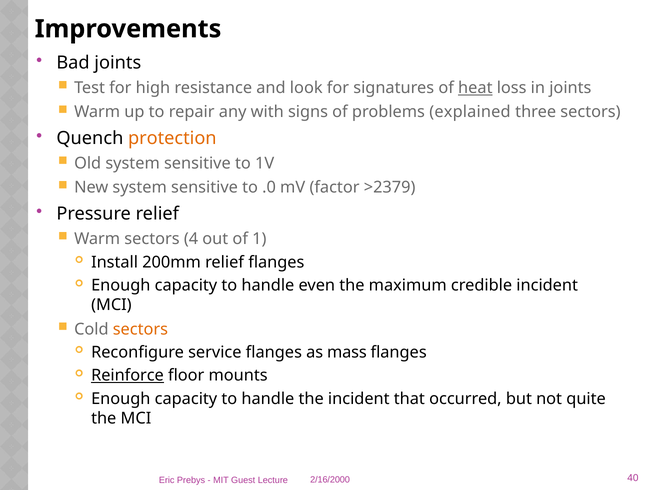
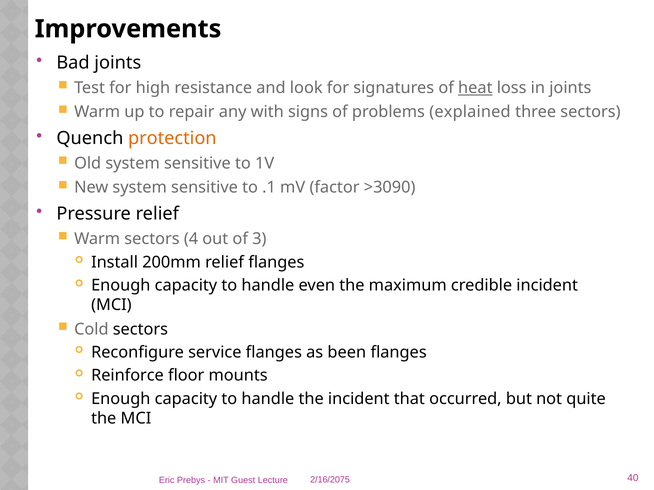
.0: .0 -> .1 (269, 188)
>2379: >2379 -> >3090 (390, 188)
1: 1 -> 3 (259, 239)
sectors colour: orange -> black (140, 329)
mass: mass -> been (347, 353)
Reinforce underline: present -> none (127, 376)
2/16/2000: 2/16/2000 -> 2/16/2075 (330, 480)
